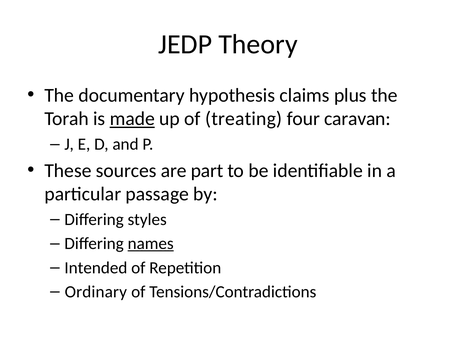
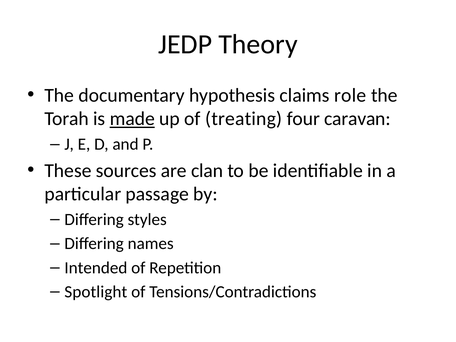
plus: plus -> role (350, 95)
part: part -> clan (207, 171)
names underline: present -> none (151, 244)
Ordinary: Ordinary -> Spotlight (96, 292)
